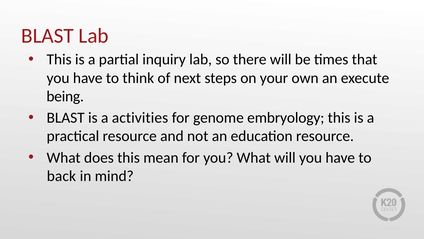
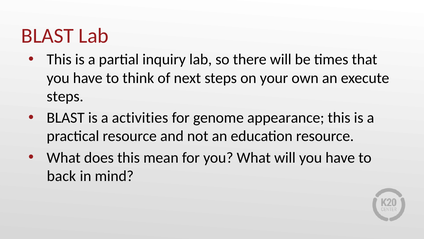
being: being -> steps (65, 96)
embryology: embryology -> appearance (286, 118)
